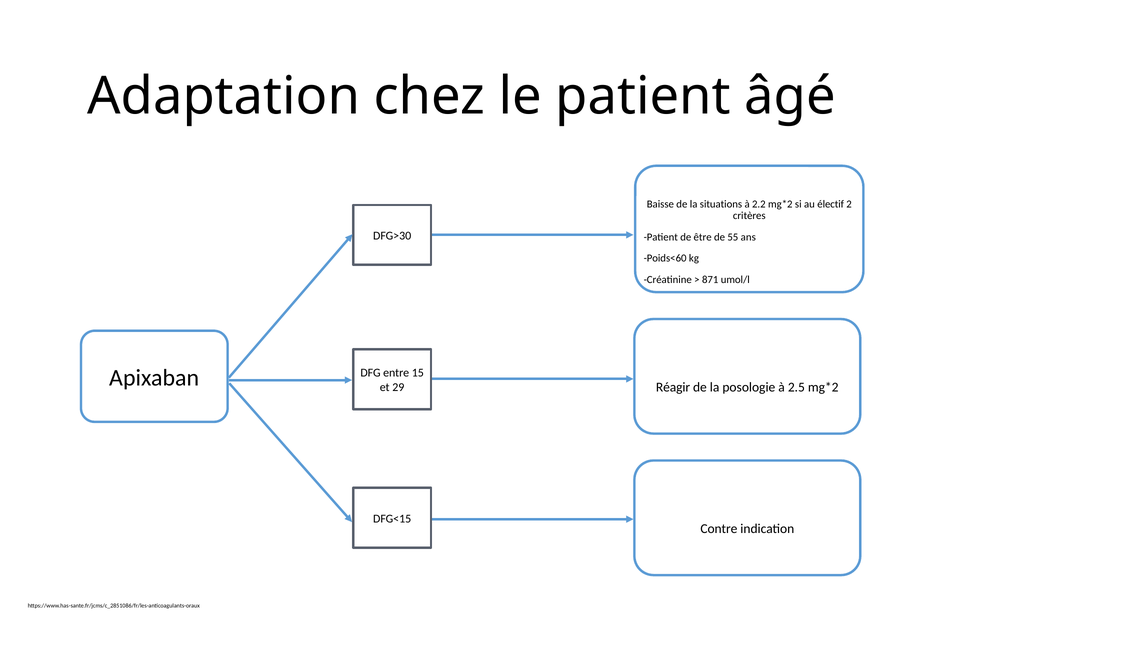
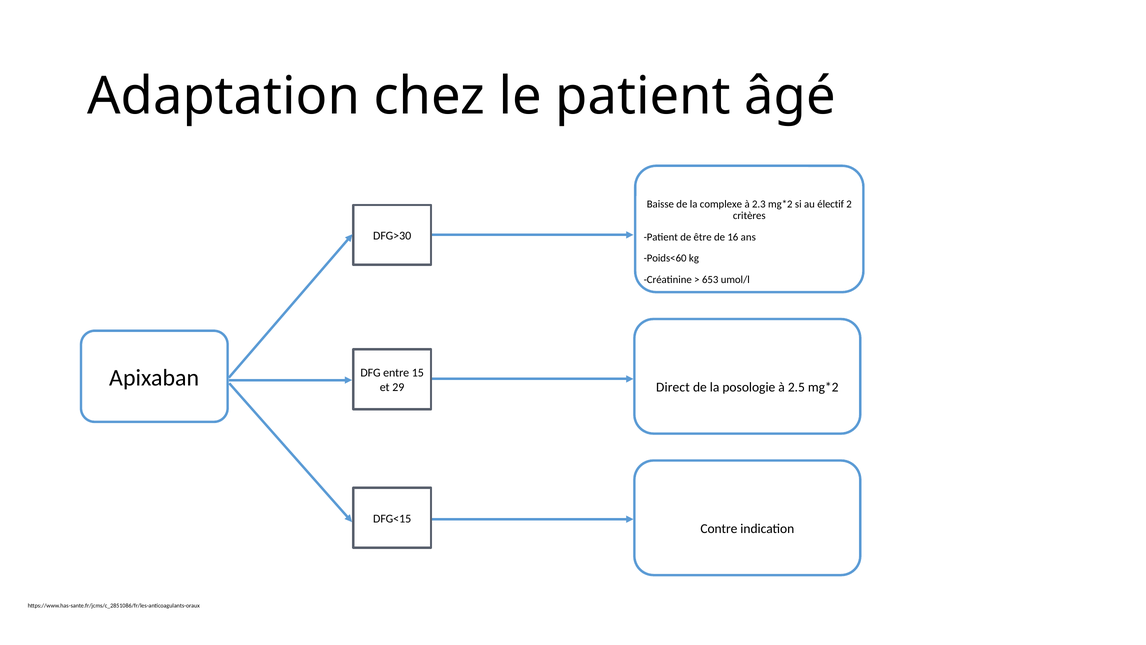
situations: situations -> complexe (721, 204)
2.2: 2.2 -> 2.3 (759, 204)
55: 55 -> 16 (733, 237)
871: 871 -> 653 (710, 280)
Réagir: Réagir -> Direct (673, 387)
